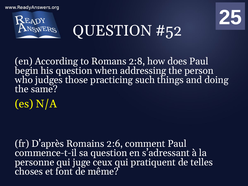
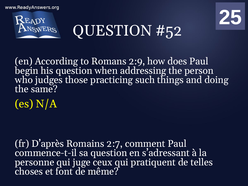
2:8: 2:8 -> 2:9 (137, 61)
2:6: 2:6 -> 2:7 (115, 144)
